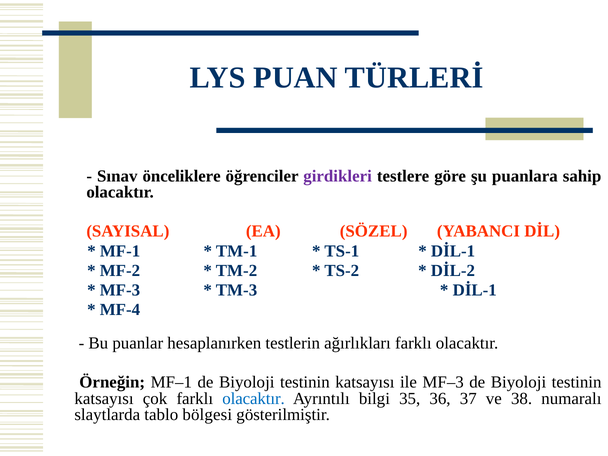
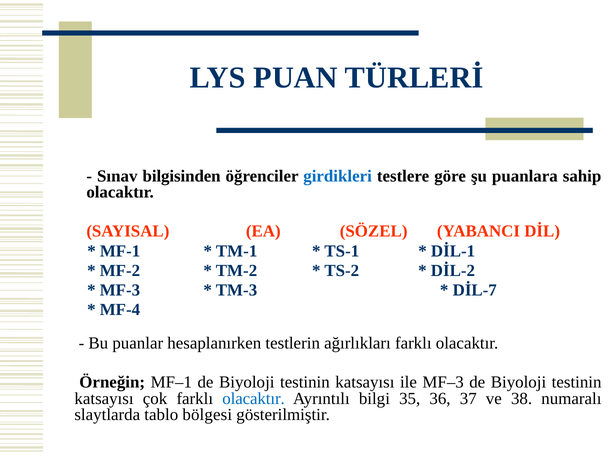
önceliklere: önceliklere -> bilgisinden (182, 176)
girdikleri colour: purple -> blue (338, 176)
DİL-1: DİL-1 -> DİL-7 (475, 290)
